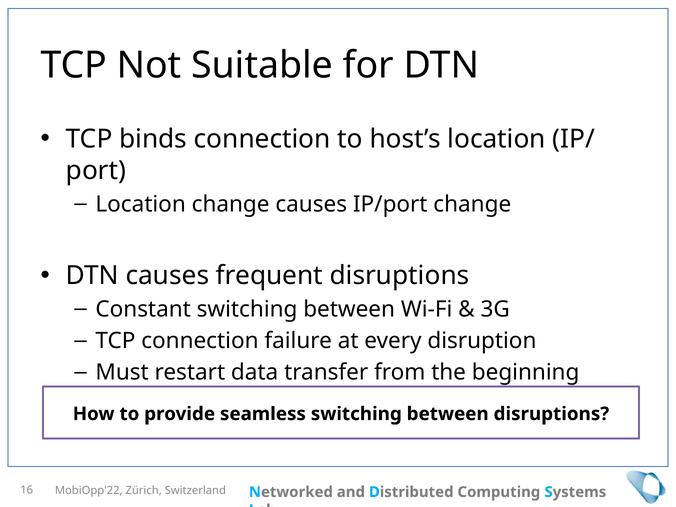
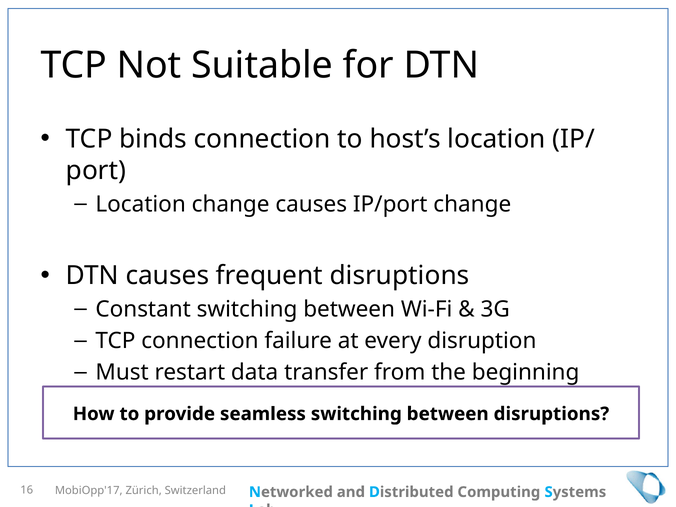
MobiOpp'22: MobiOpp'22 -> MobiOpp'17 (89, 490)
